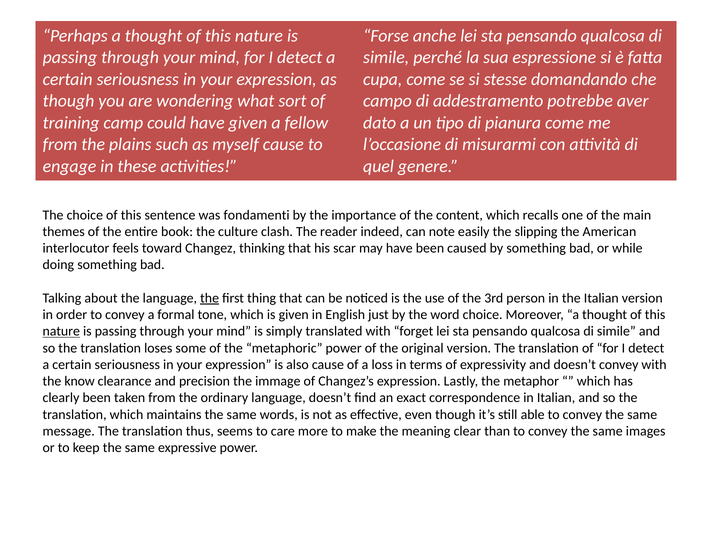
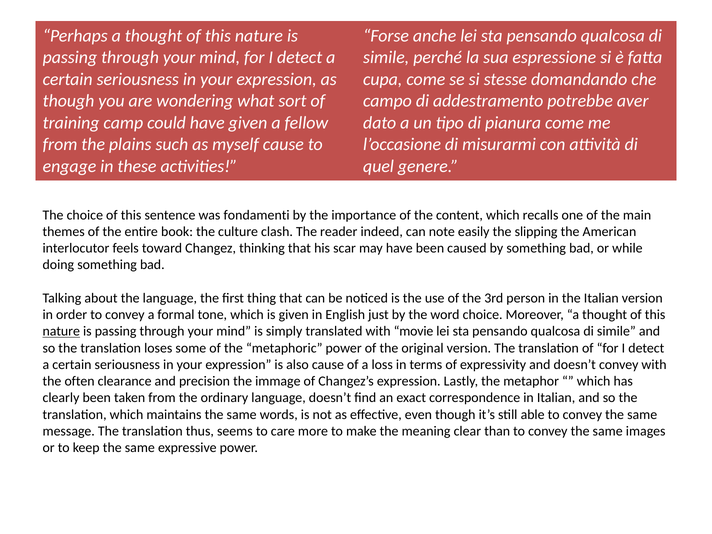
the underline: present -> none (210, 298)
forget: forget -> movie (414, 331)
know: know -> often (80, 381)
